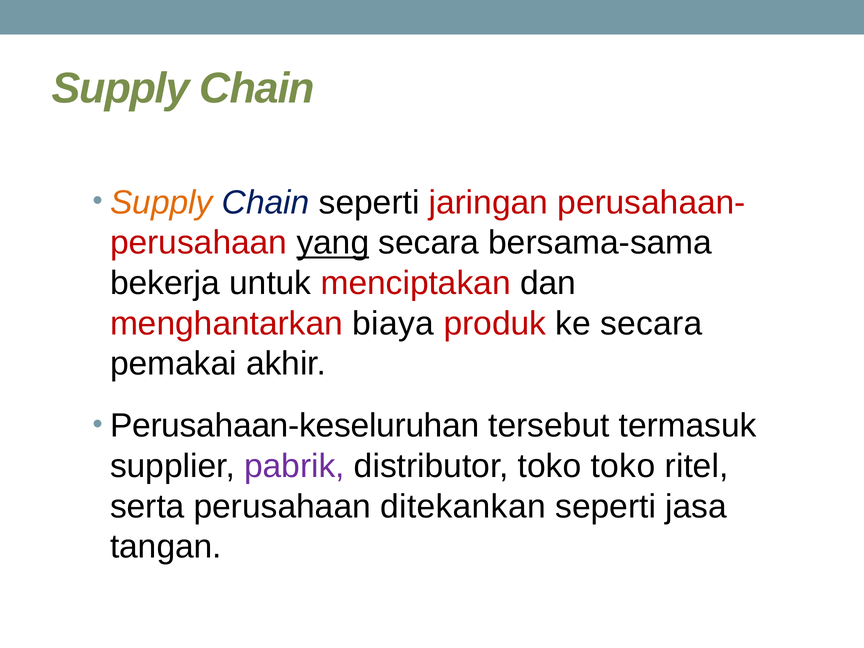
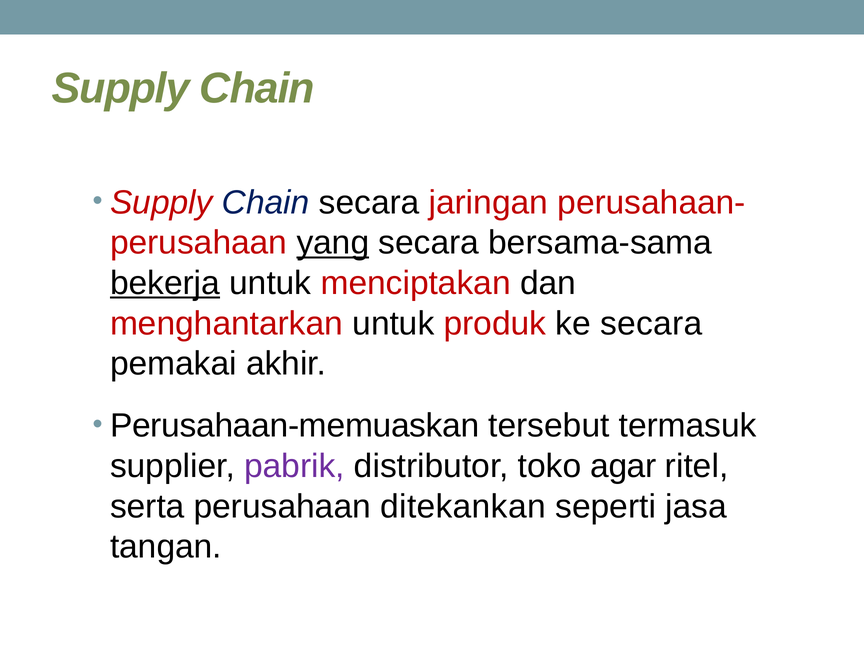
Supply colour: orange -> red (161, 202)
Chain seperti: seperti -> secara (369, 202)
bekerja underline: none -> present (165, 283)
menghantarkan biaya: biaya -> untuk (393, 324)
Perusahaan-keseluruhan: Perusahaan-keseluruhan -> Perusahaan-memuaskan (295, 426)
toko toko: toko -> agar (623, 466)
